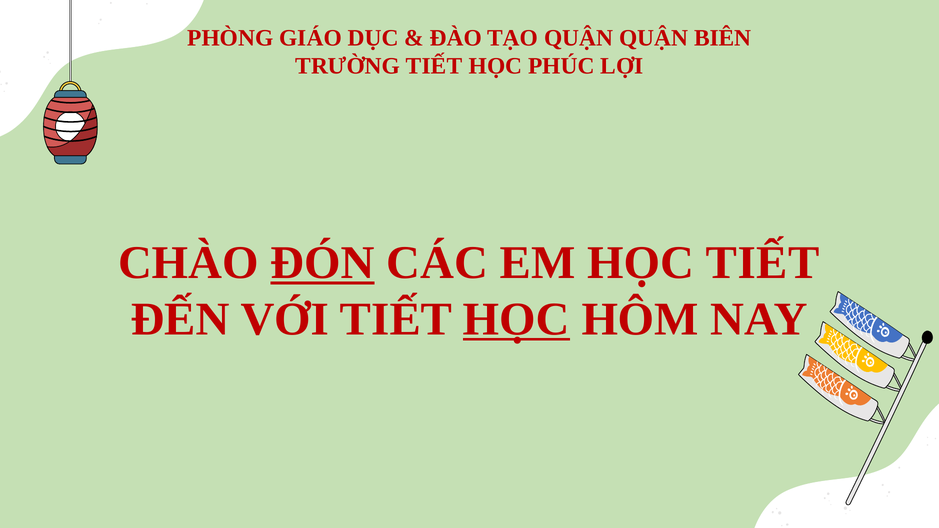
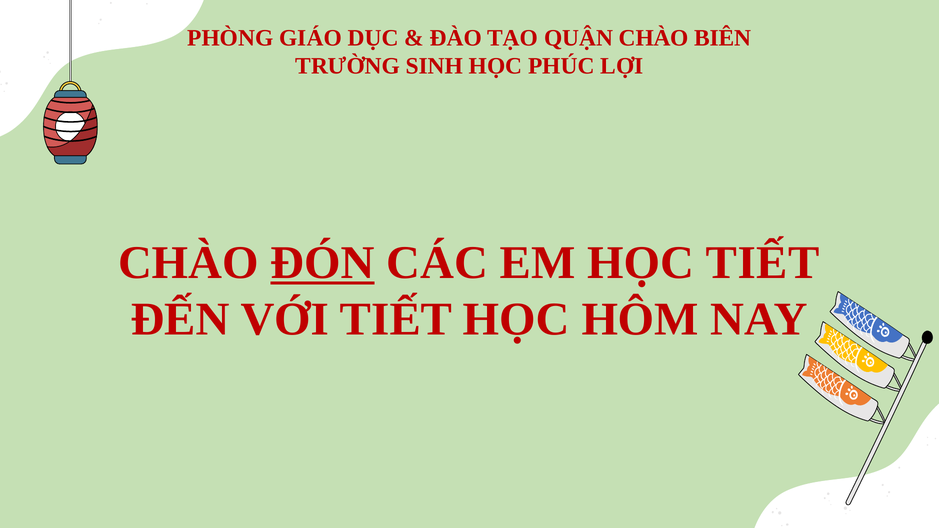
QUẬN QUẬN: QUẬN -> CHÀO (654, 38)
TRƯỜNG TIẾT: TIẾT -> SINH (434, 66)
HỌC underline: present -> none (516, 319)
